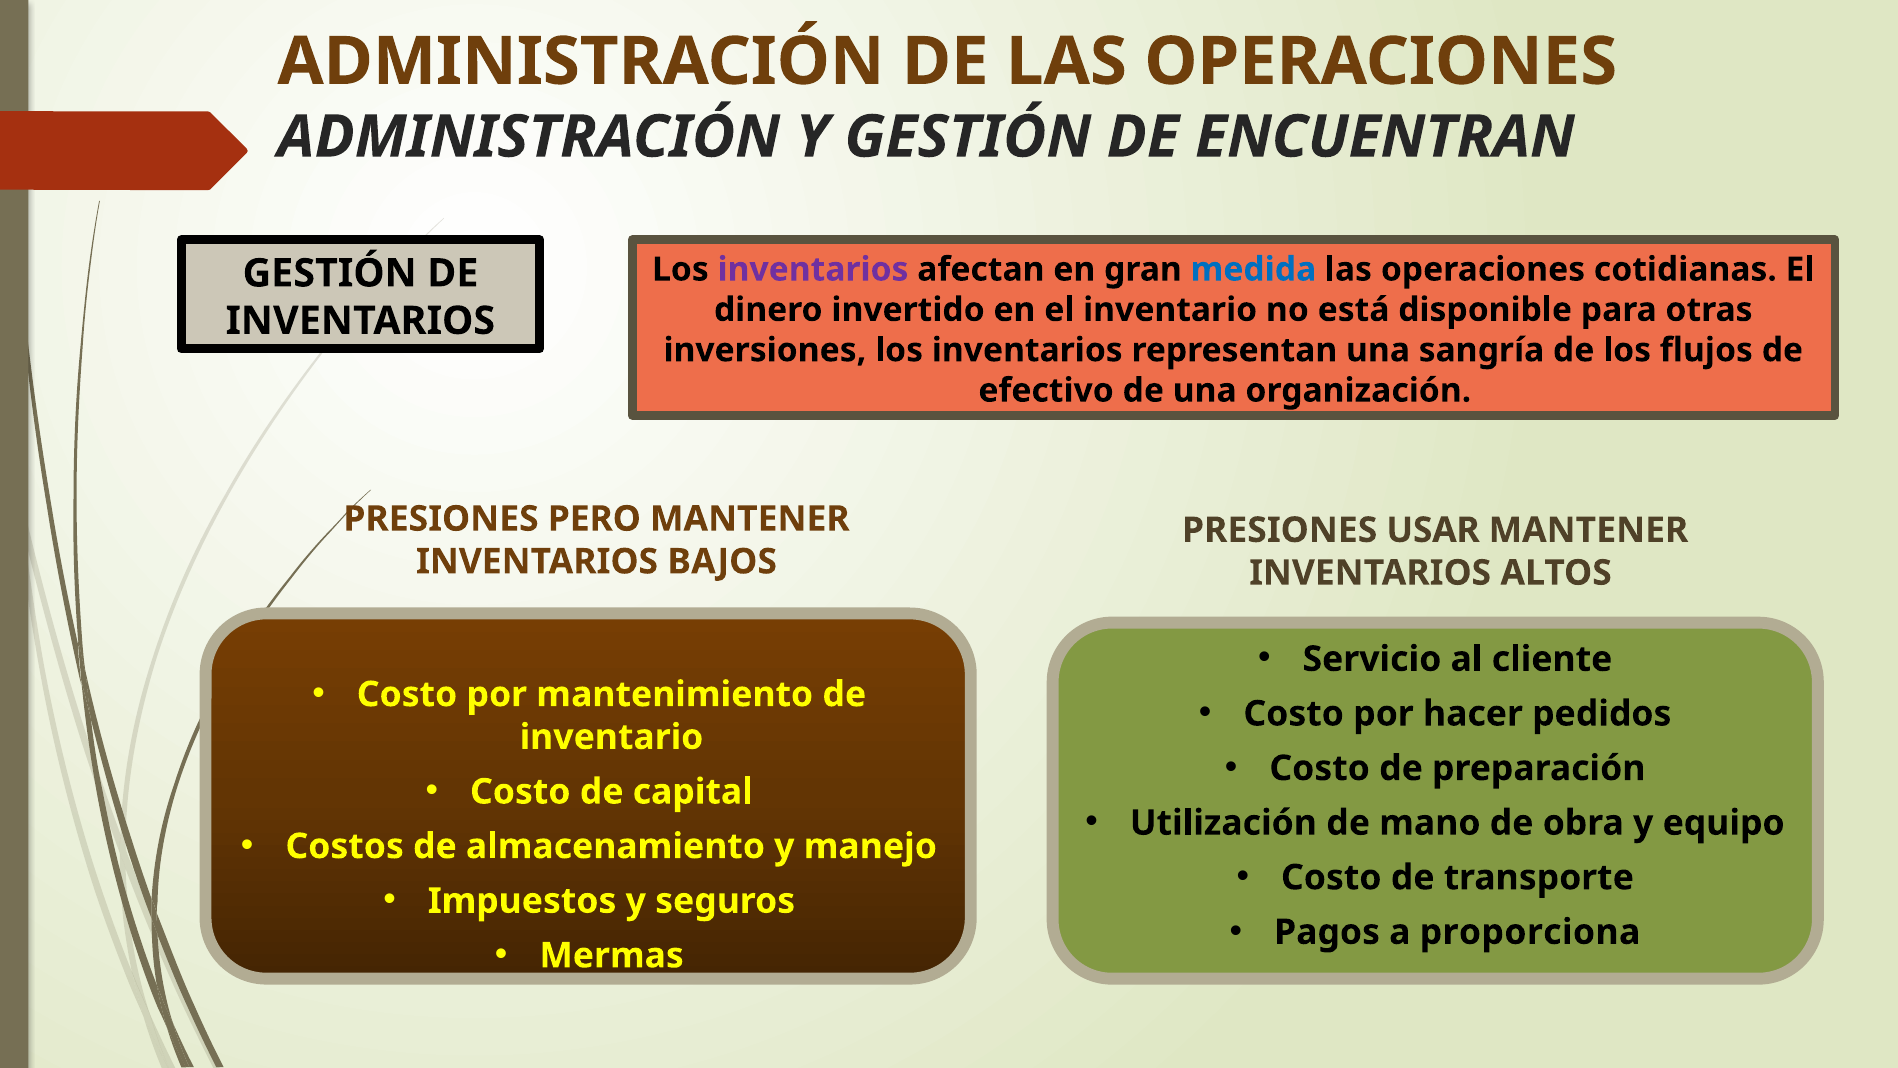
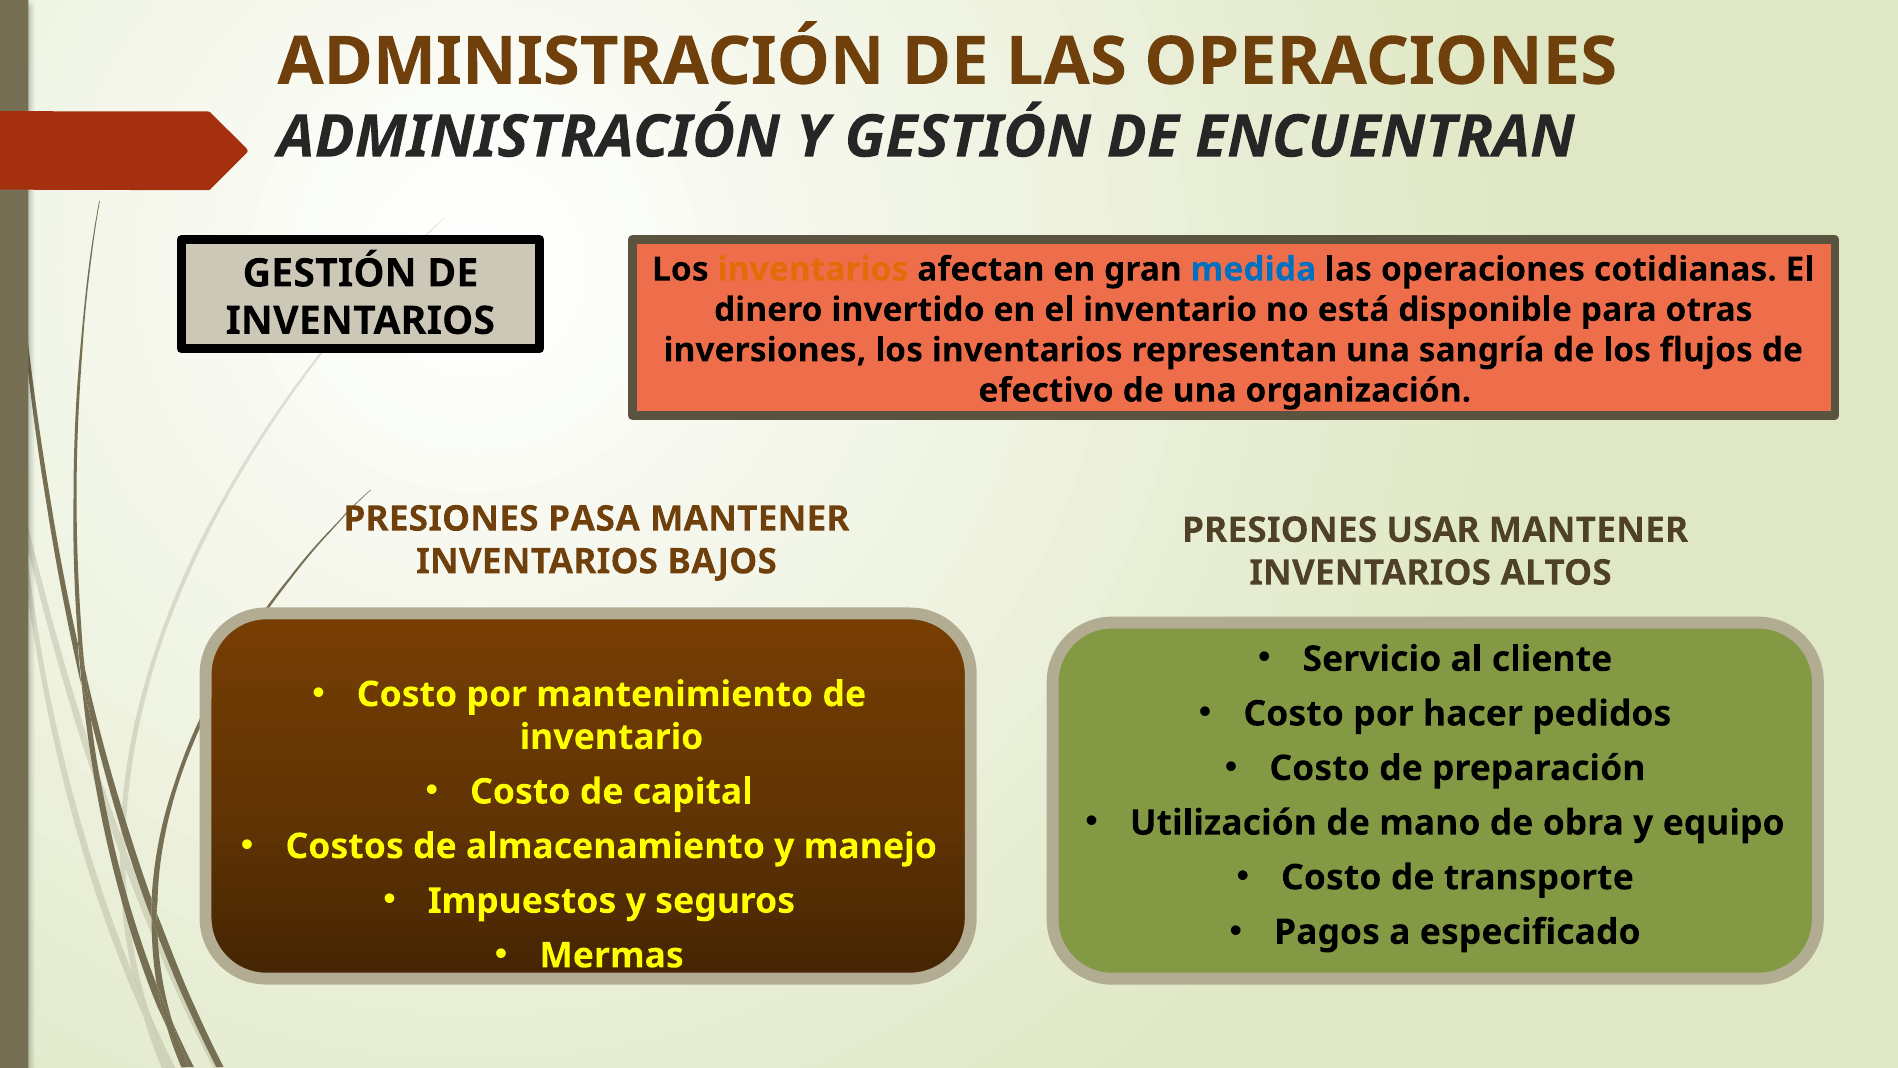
inventarios colour: purple -> orange (813, 269)
PERO: PERO -> PASA (594, 519)
proporciona: proporciona -> especificado (1530, 932)
